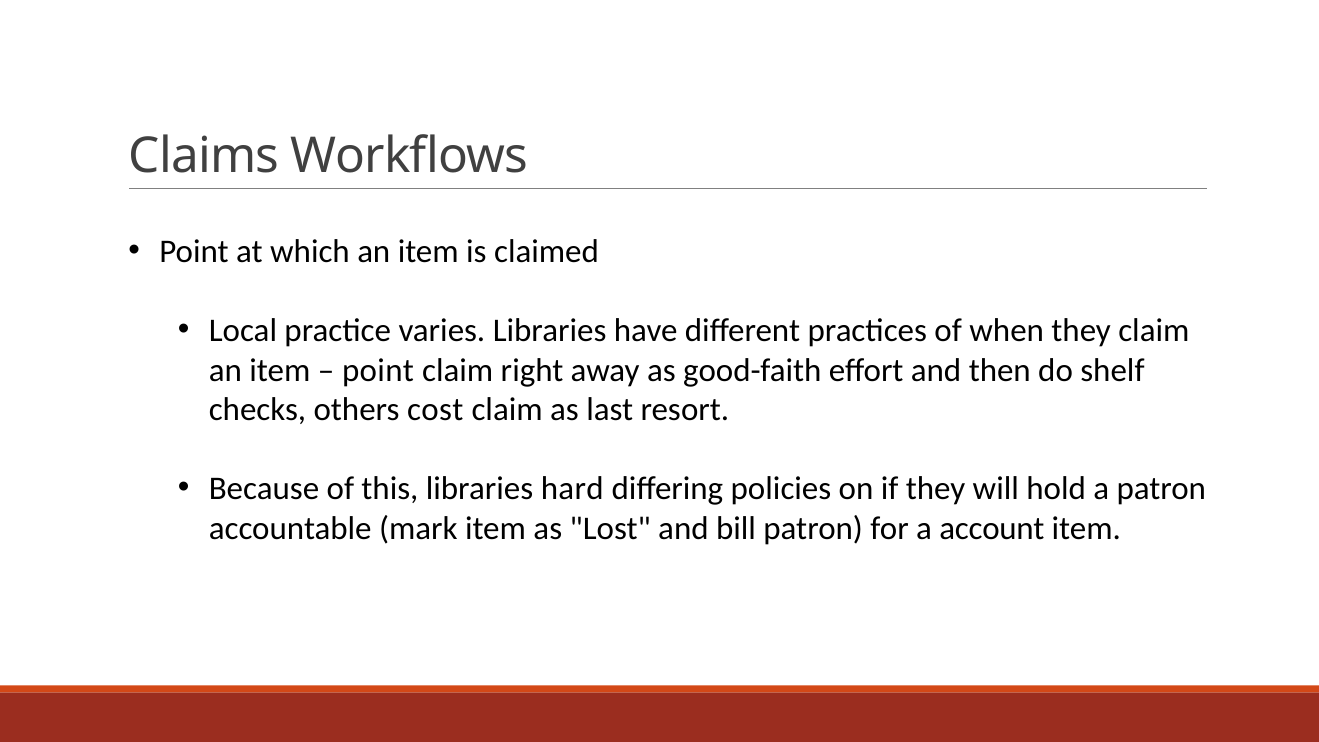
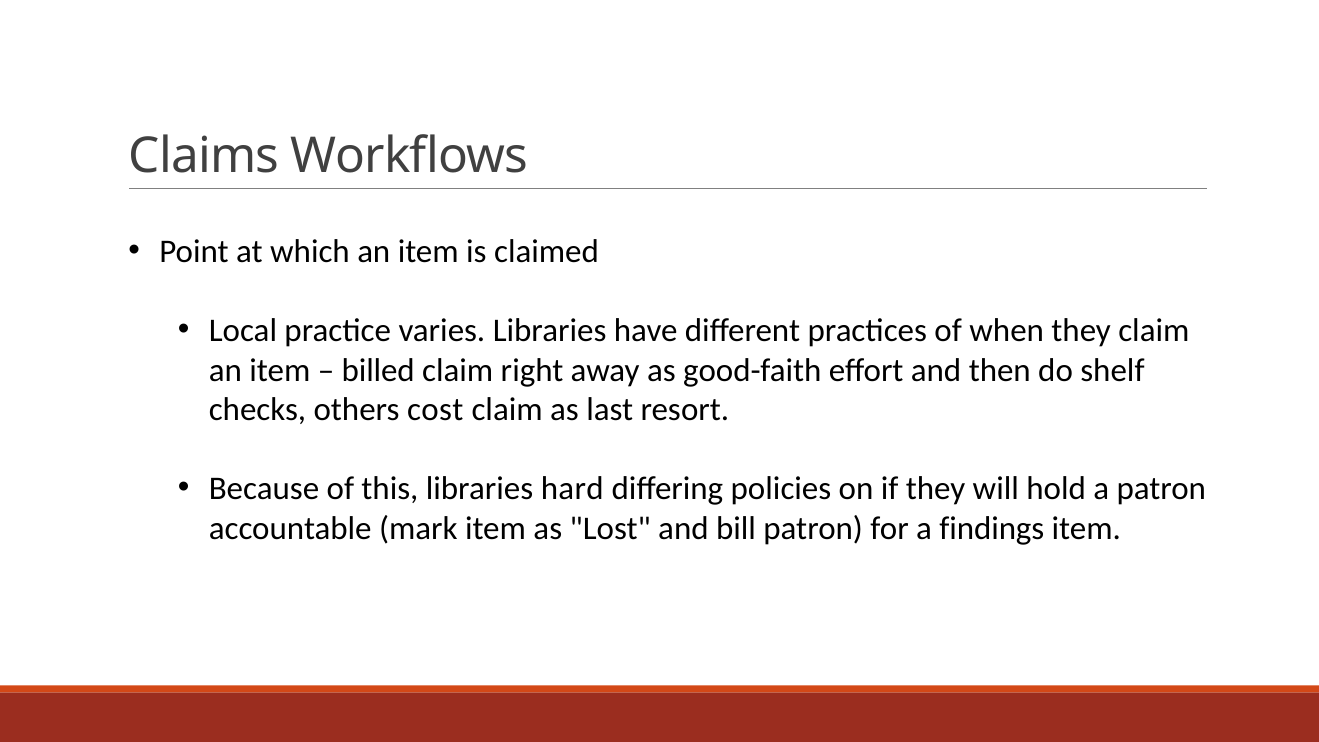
point: point -> billed (378, 370)
account: account -> findings (992, 528)
